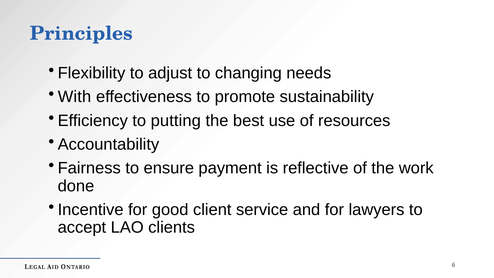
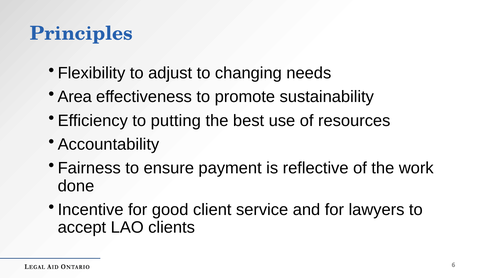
With: With -> Area (75, 97)
